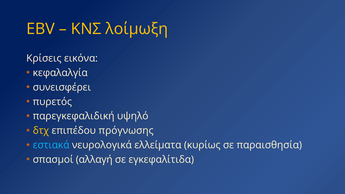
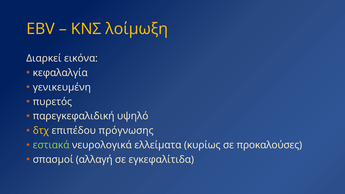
Κρίσεις: Κρίσεις -> Διαρκεί (44, 58)
συνεισφέρει: συνεισφέρει -> γενικευμένη (62, 87)
εστιακά colour: light blue -> light green (51, 145)
παραισθησία: παραισθησία -> προκαλούσες (269, 145)
